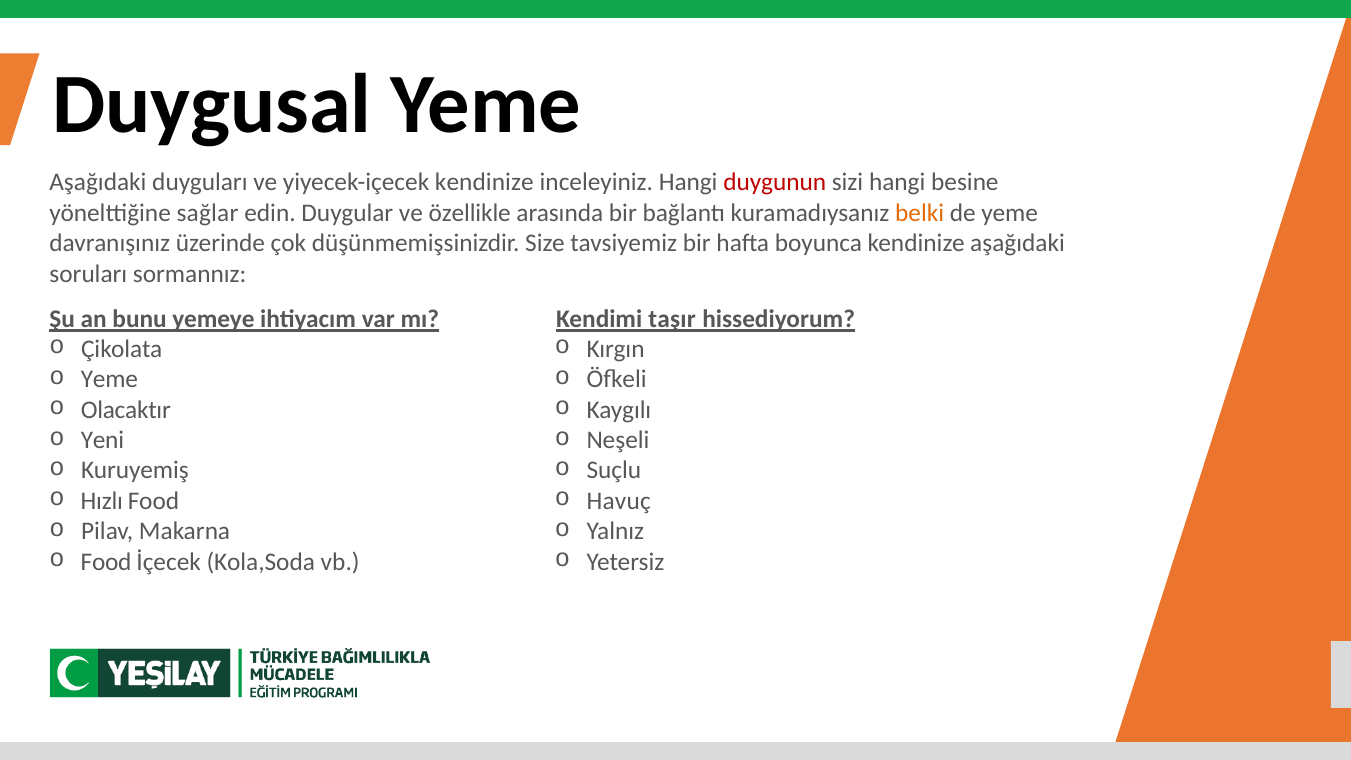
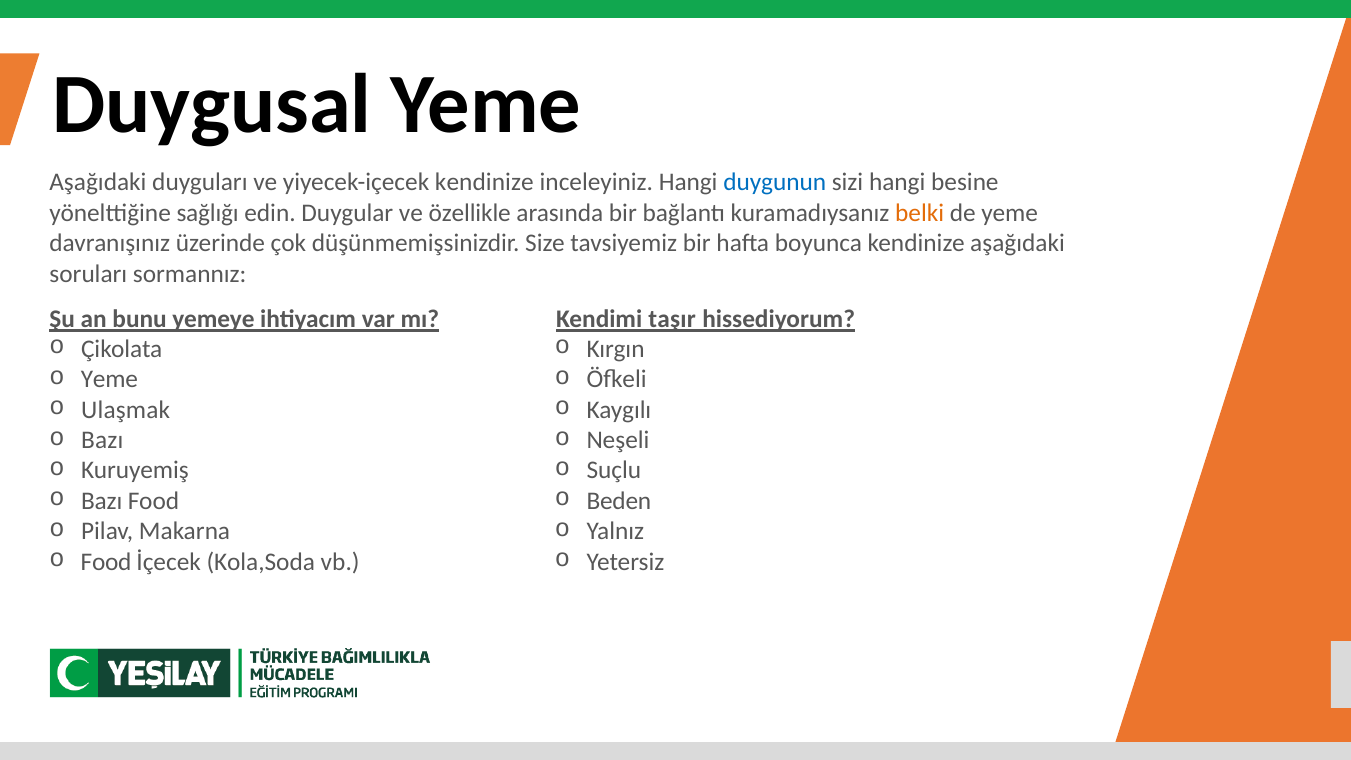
duygunun colour: red -> blue (775, 182)
sağlar: sağlar -> sağlığı (208, 213)
Olacaktır: Olacaktır -> Ulaşmak (126, 410)
Yeni: Yeni -> Bazı (102, 440)
Hızlı: Hızlı -> Bazı (102, 501)
Havuç: Havuç -> Beden (619, 501)
